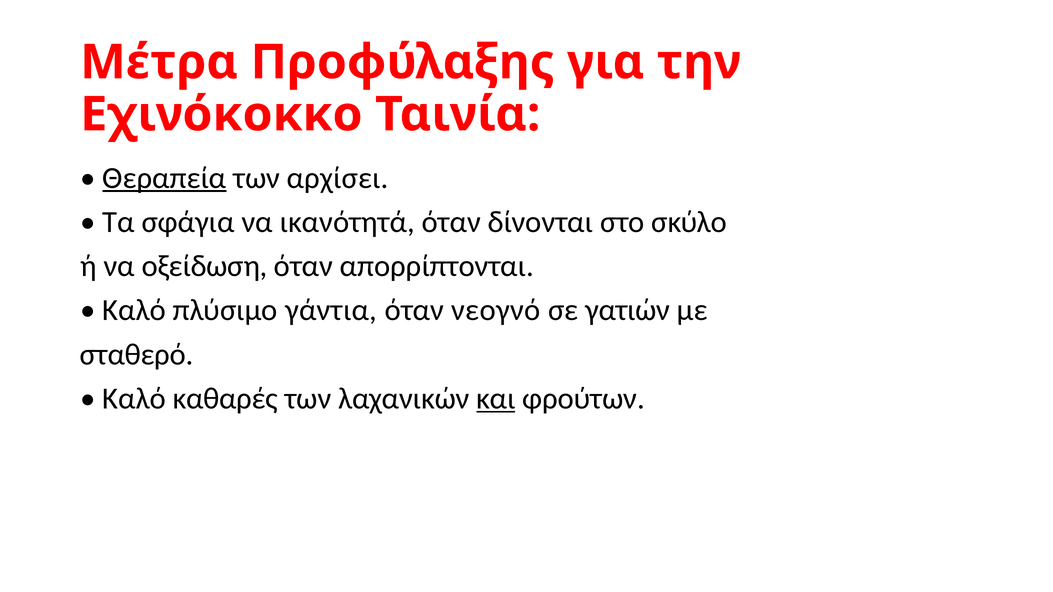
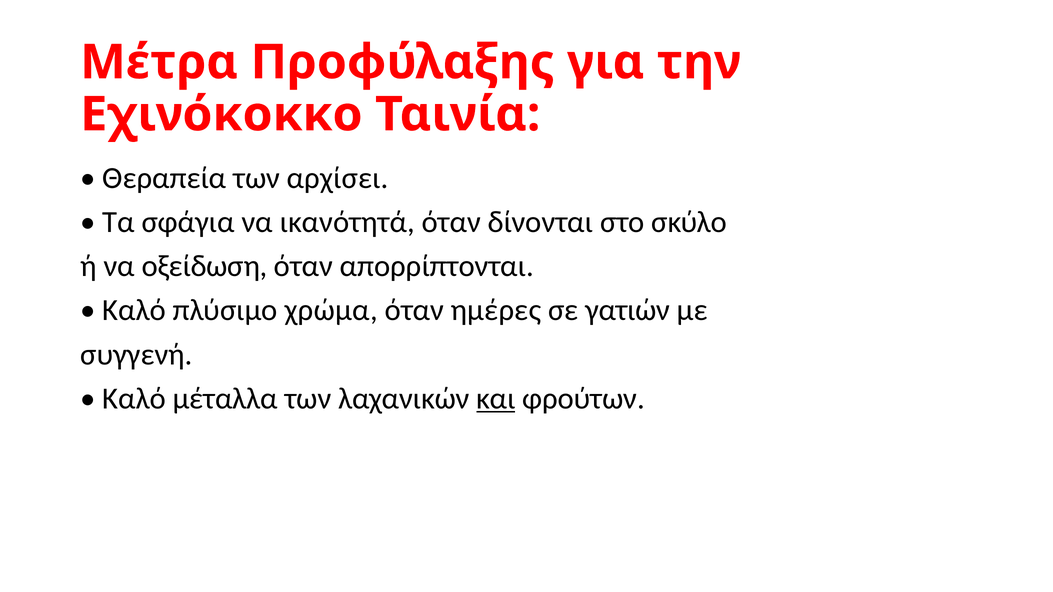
Θεραπεία underline: present -> none (164, 178)
γάντια: γάντια -> χρώμα (331, 310)
νεογνό: νεογνό -> ημέρες (496, 310)
σταθερό: σταθερό -> συγγενή (136, 355)
καθαρές: καθαρές -> μέταλλα (225, 399)
